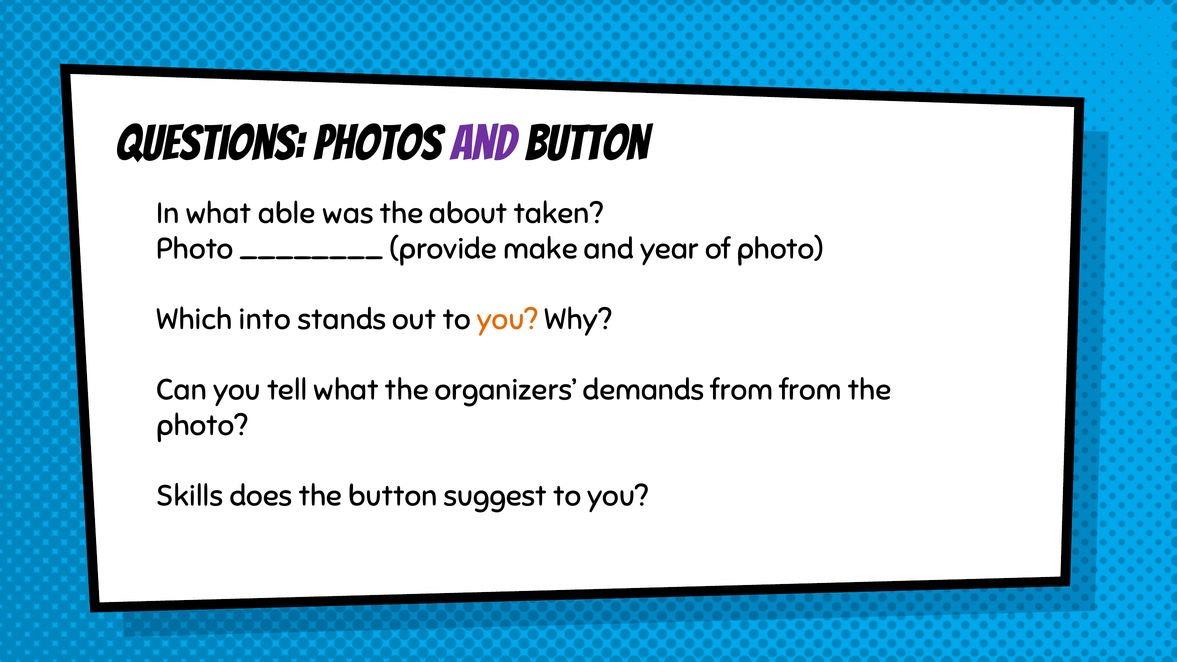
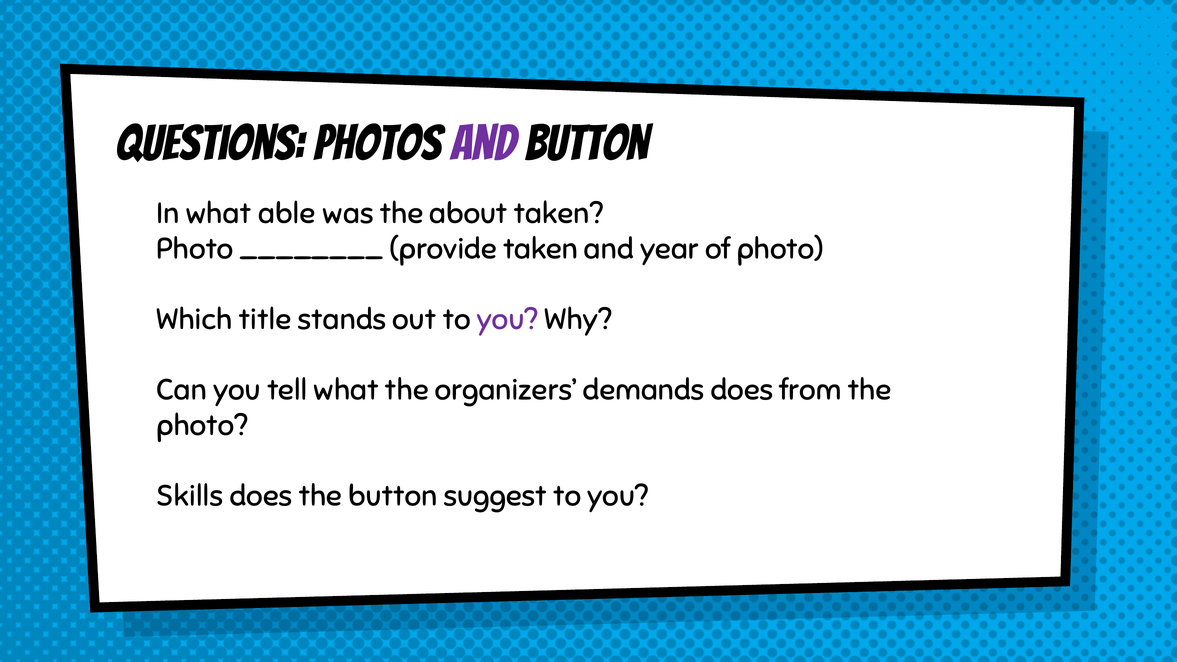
provide make: make -> taken (541, 249)
into: into -> title (265, 320)
you colour: orange -> purple (507, 320)
demands from: from -> does (742, 390)
